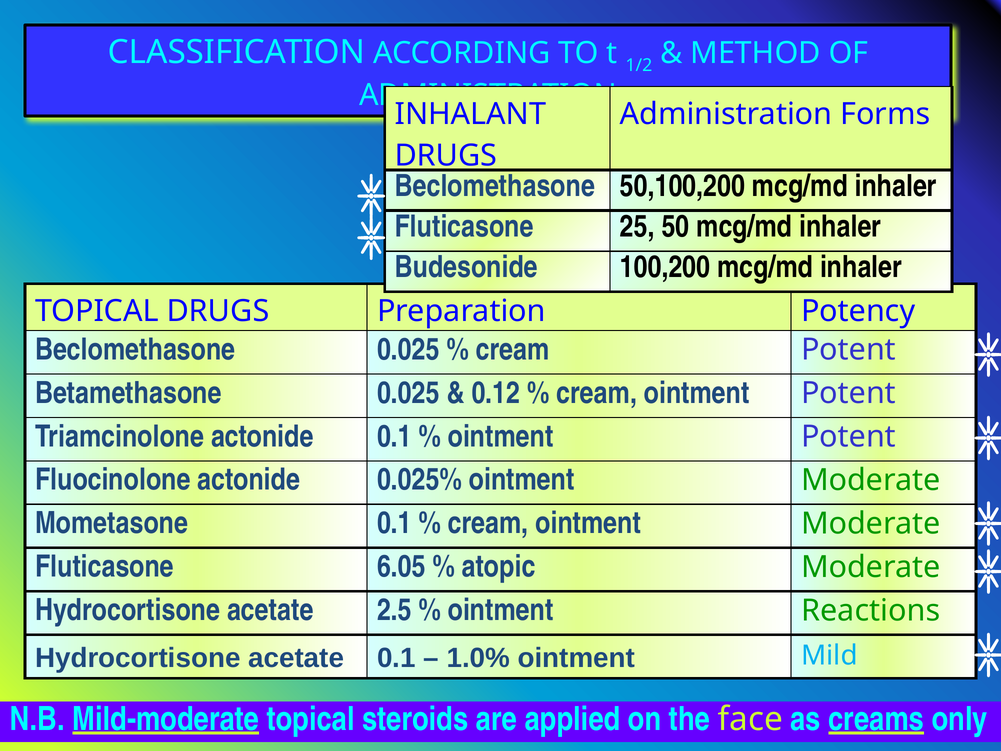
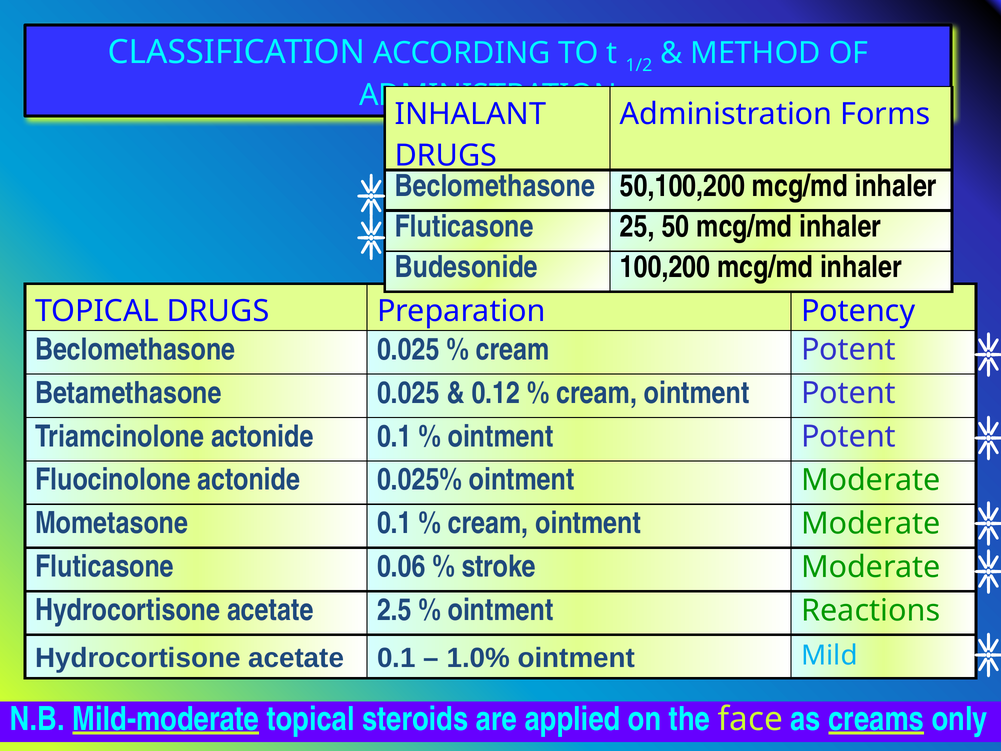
6.05: 6.05 -> 0.06 (401, 567)
atopic: atopic -> stroke (499, 567)
